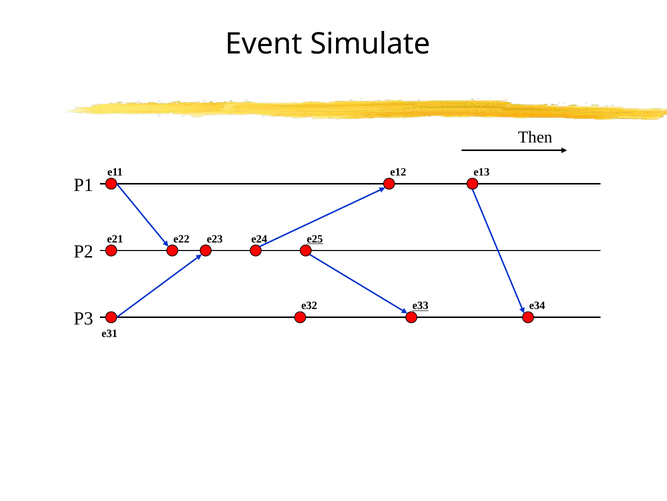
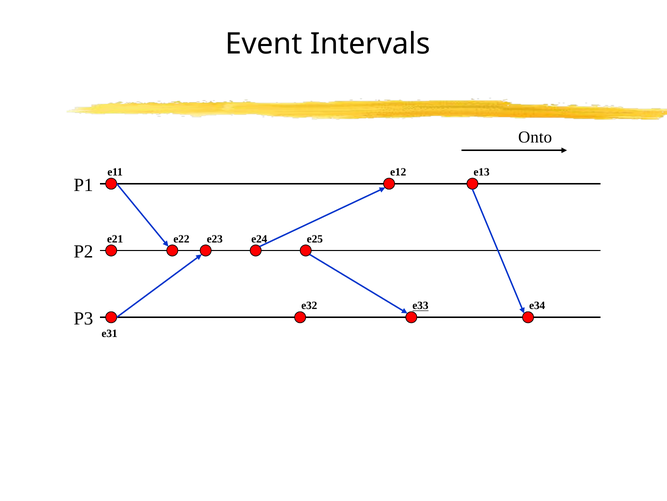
Simulate: Simulate -> Intervals (370, 44)
Then: Then -> Onto (535, 137)
e25 underline: present -> none (315, 239)
